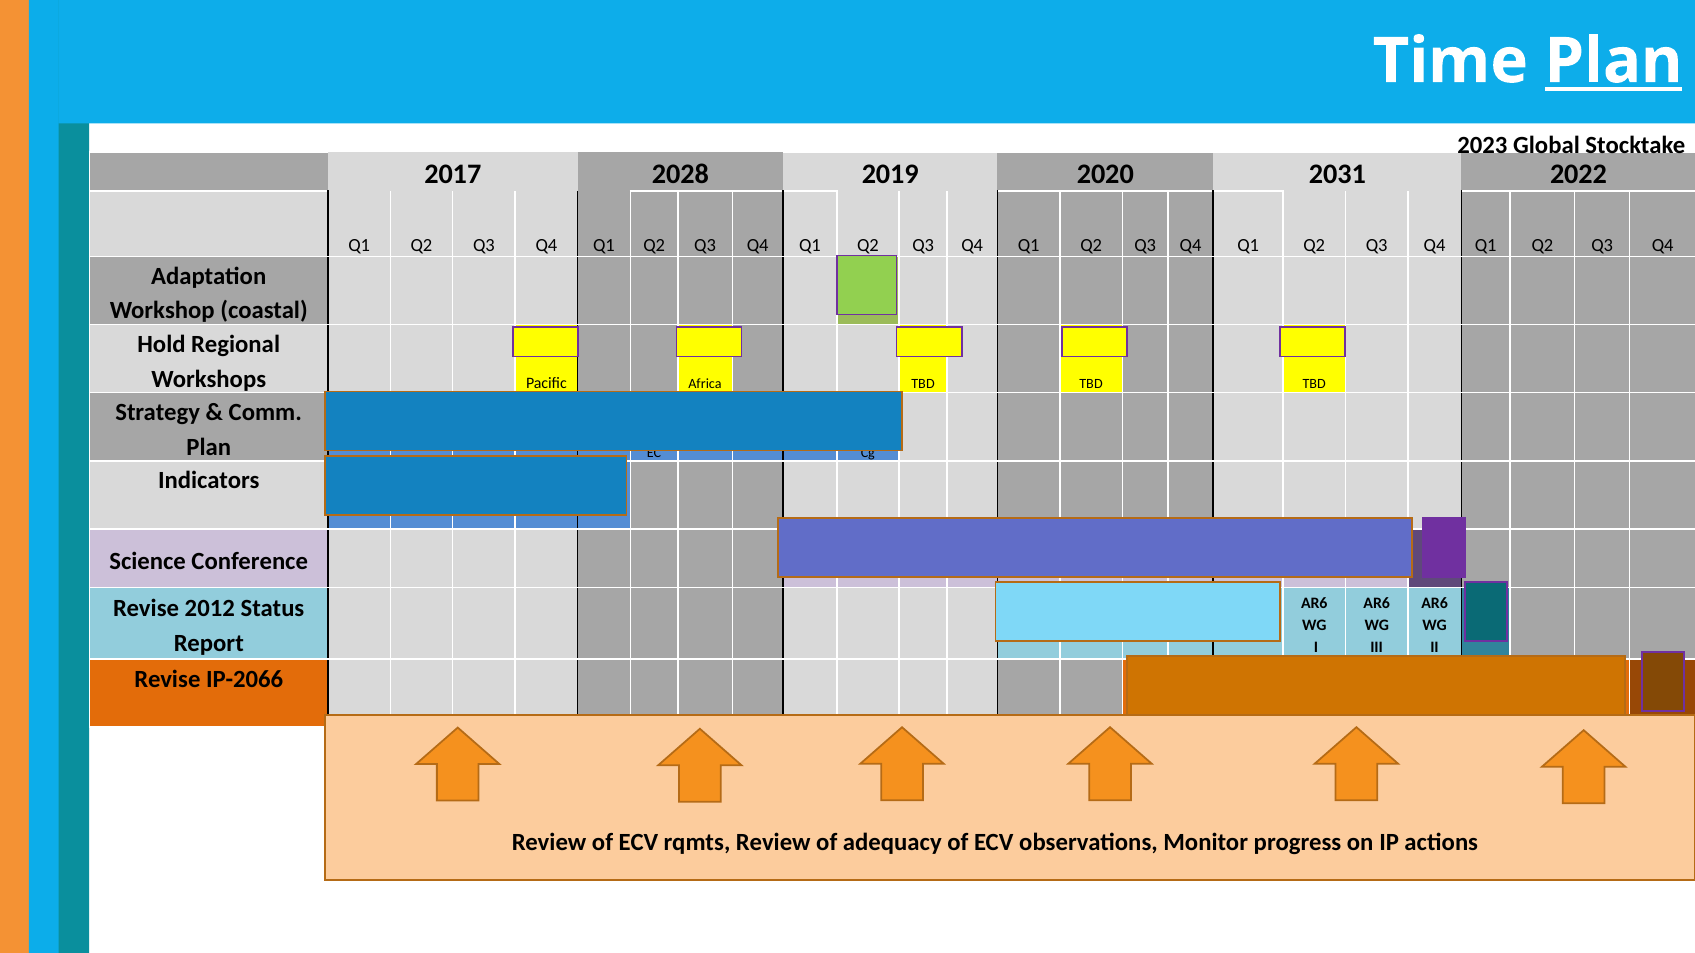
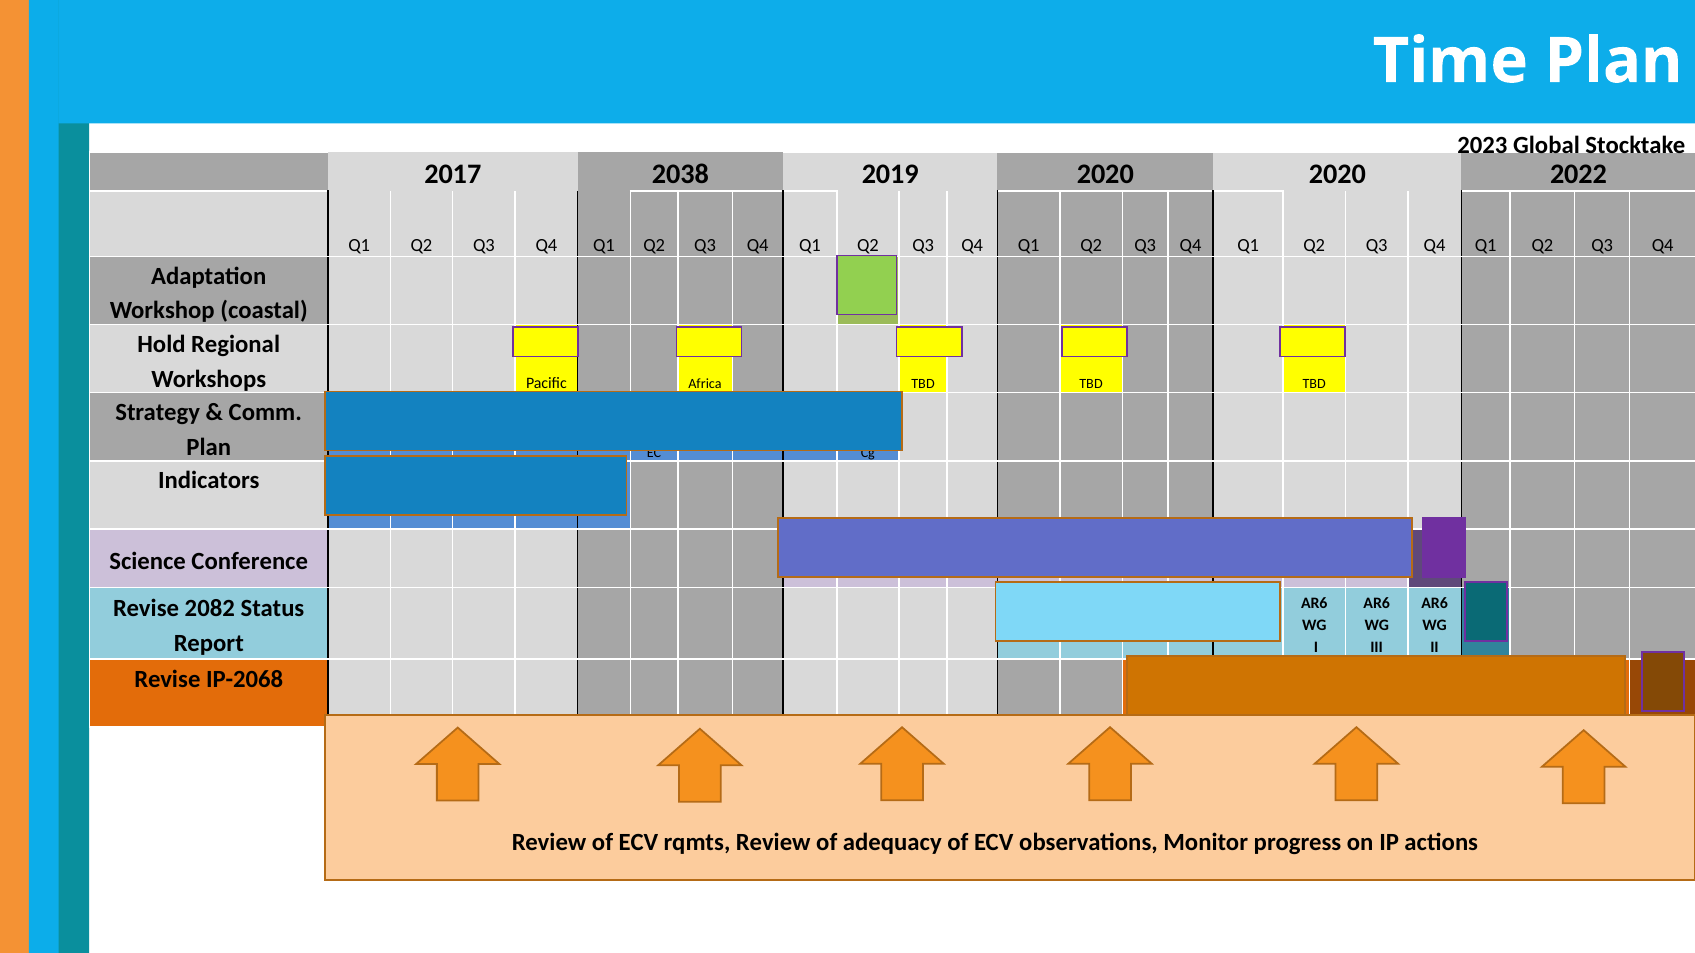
Plan underline: present -> none (1613, 61)
2028: 2028 -> 2038 (680, 175)
2020 2031: 2031 -> 2020 (1337, 175)
2012: 2012 -> 2082 (210, 609)
IP-2066: IP-2066 -> IP-2068 (245, 679)
